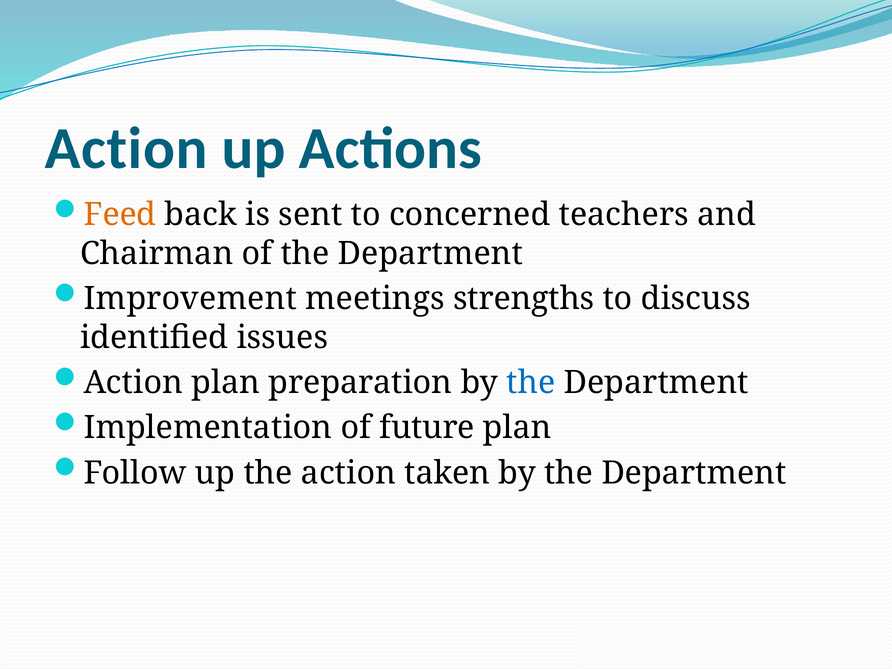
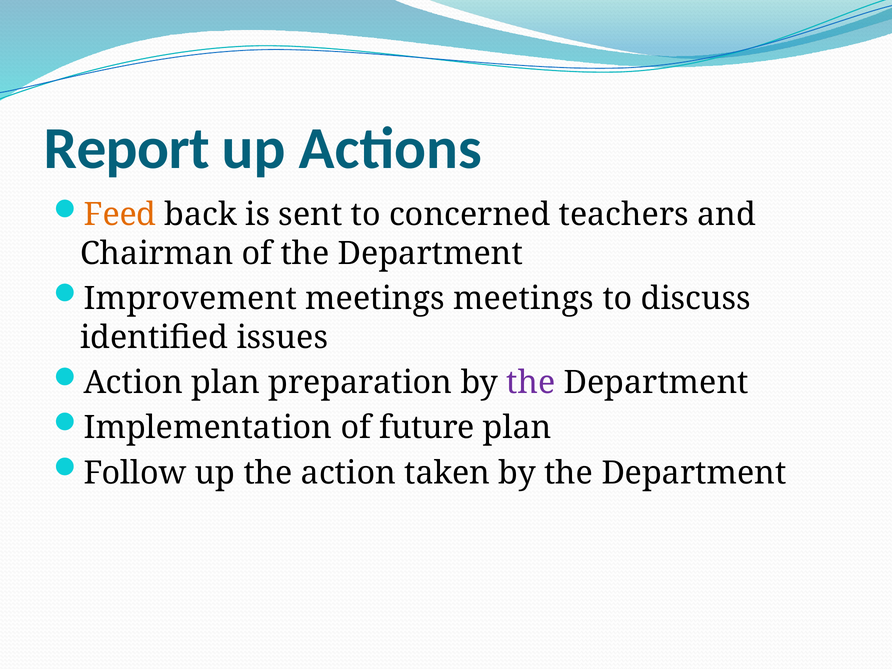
Action: Action -> Report (127, 149)
meetings strengths: strengths -> meetings (523, 299)
the colour: blue -> purple (531, 383)
